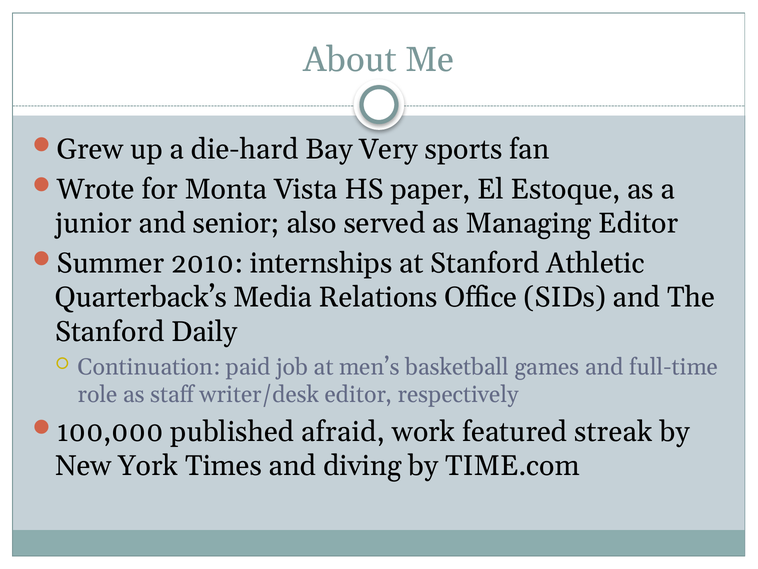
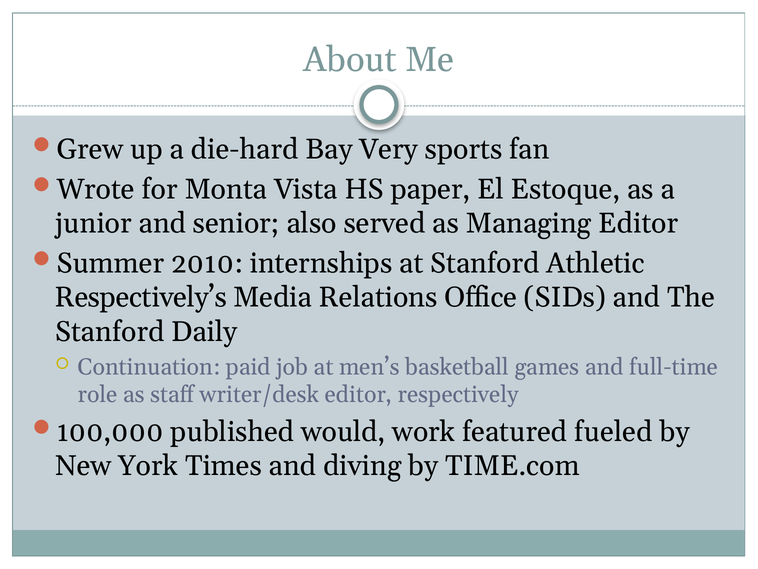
Quarterback’s: Quarterback’s -> Respectively’s (141, 297)
afraid: afraid -> would (343, 431)
streak: streak -> fueled (613, 431)
